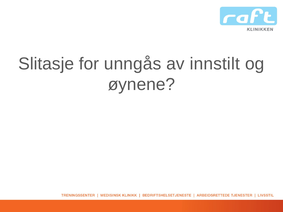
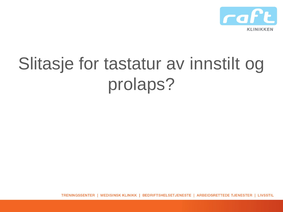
unngås: unngås -> tastatur (133, 64)
øynene: øynene -> prolaps (141, 85)
